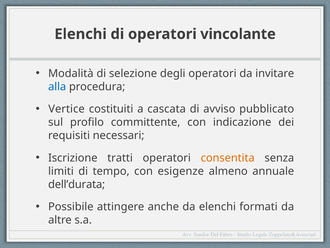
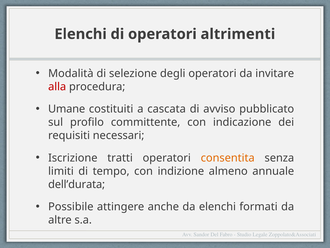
vincolante: vincolante -> altrimenti (238, 34)
alla colour: blue -> red (57, 87)
Vertice: Vertice -> Umane (67, 109)
esigenze: esigenze -> indizione (181, 171)
